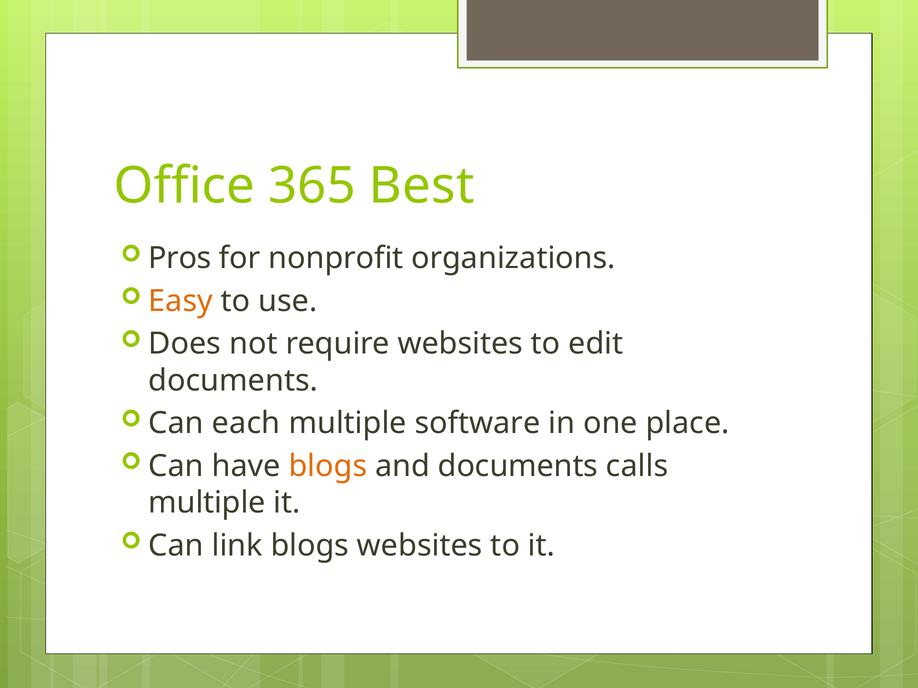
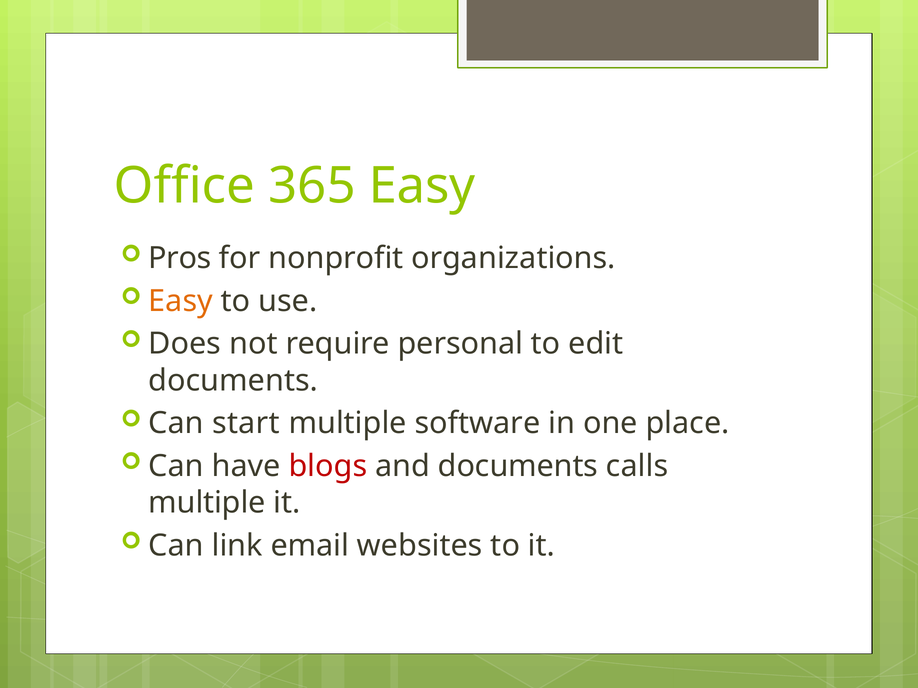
365 Best: Best -> Easy (422, 186)
require websites: websites -> personal (460, 344)
each: each -> start (246, 424)
blogs colour: orange -> red (328, 466)
link blogs: blogs -> email (310, 546)
